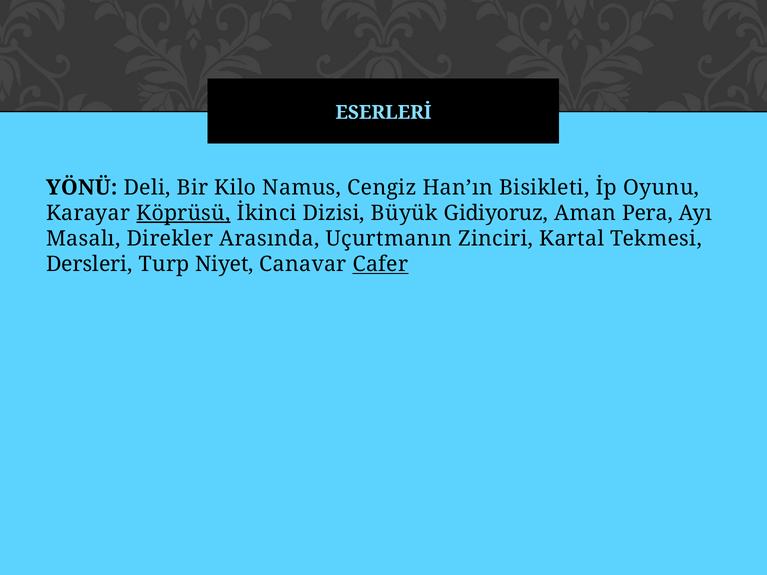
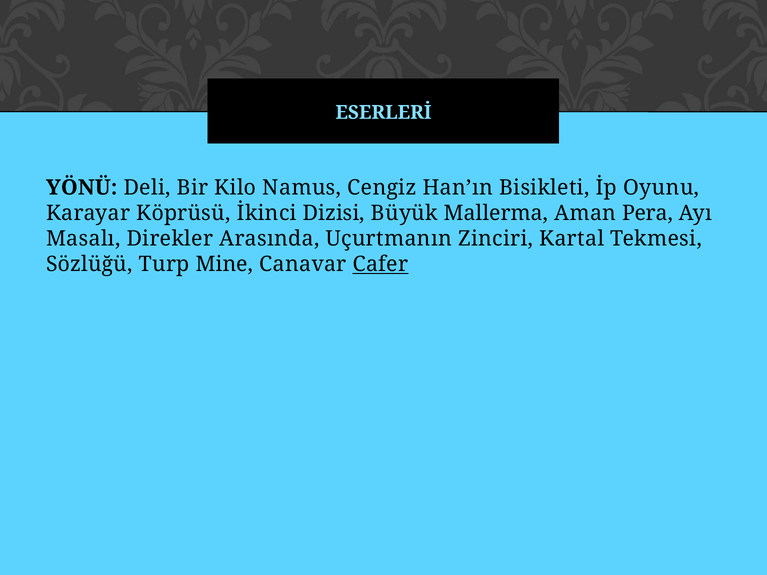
Köprüsü underline: present -> none (183, 213)
Gidiyoruz: Gidiyoruz -> Mallerma (496, 213)
Dersleri: Dersleri -> Sözlüğü (89, 264)
Niyet: Niyet -> Mine (224, 264)
